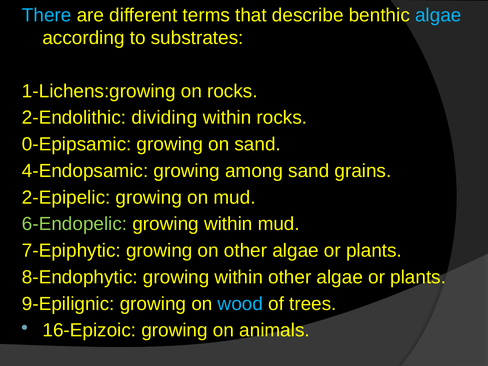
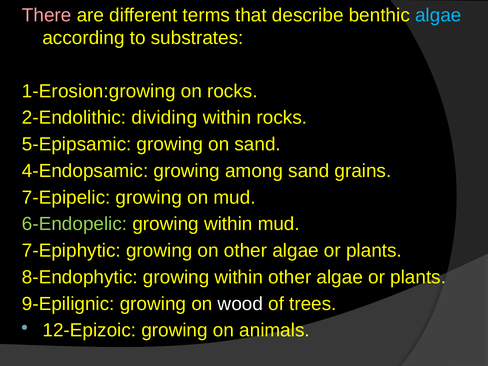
There colour: light blue -> pink (47, 15)
1-Lichens:growing: 1-Lichens:growing -> 1-Erosion:growing (99, 91)
0-Epipsamic: 0-Epipsamic -> 5-Epipsamic (77, 144)
2-Epipelic: 2-Epipelic -> 7-Epipelic (66, 197)
wood colour: light blue -> white (240, 304)
16-Epizoic: 16-Epizoic -> 12-Epizoic (89, 330)
